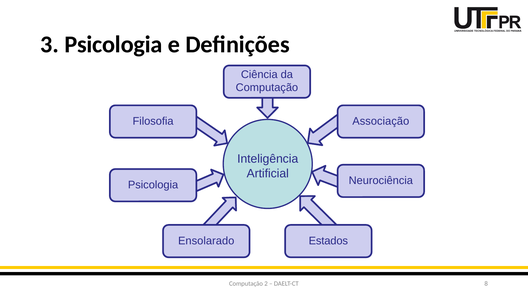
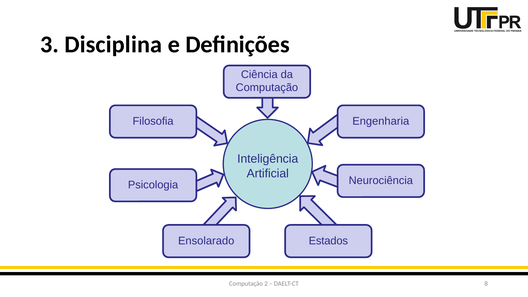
3 Psicologia: Psicologia -> Disciplina (113, 44)
Associação: Associação -> Engenharia (381, 121)
